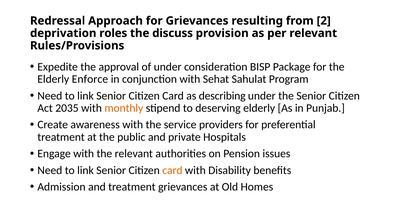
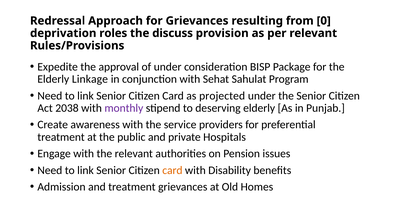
2: 2 -> 0 (324, 21)
Enforce: Enforce -> Linkage (90, 79)
describing: describing -> projected (222, 96)
2035: 2035 -> 2038 (67, 108)
monthly colour: orange -> purple (124, 108)
